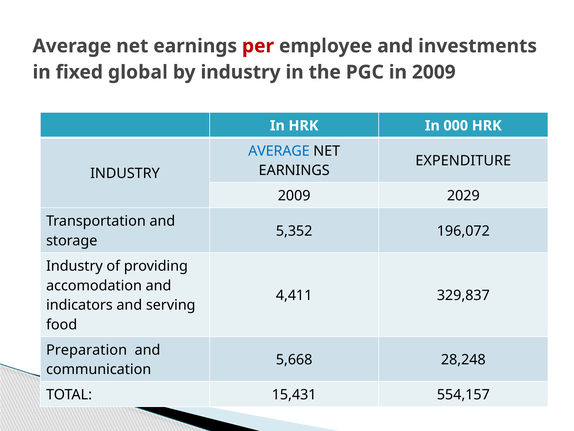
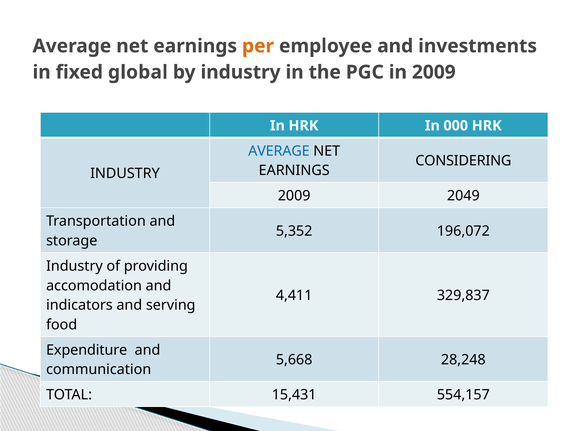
per colour: red -> orange (258, 46)
EXPENDITURE: EXPENDITURE -> CONSIDERING (463, 161)
2029: 2029 -> 2049 (463, 196)
Preparation: Preparation -> Expenditure (87, 350)
